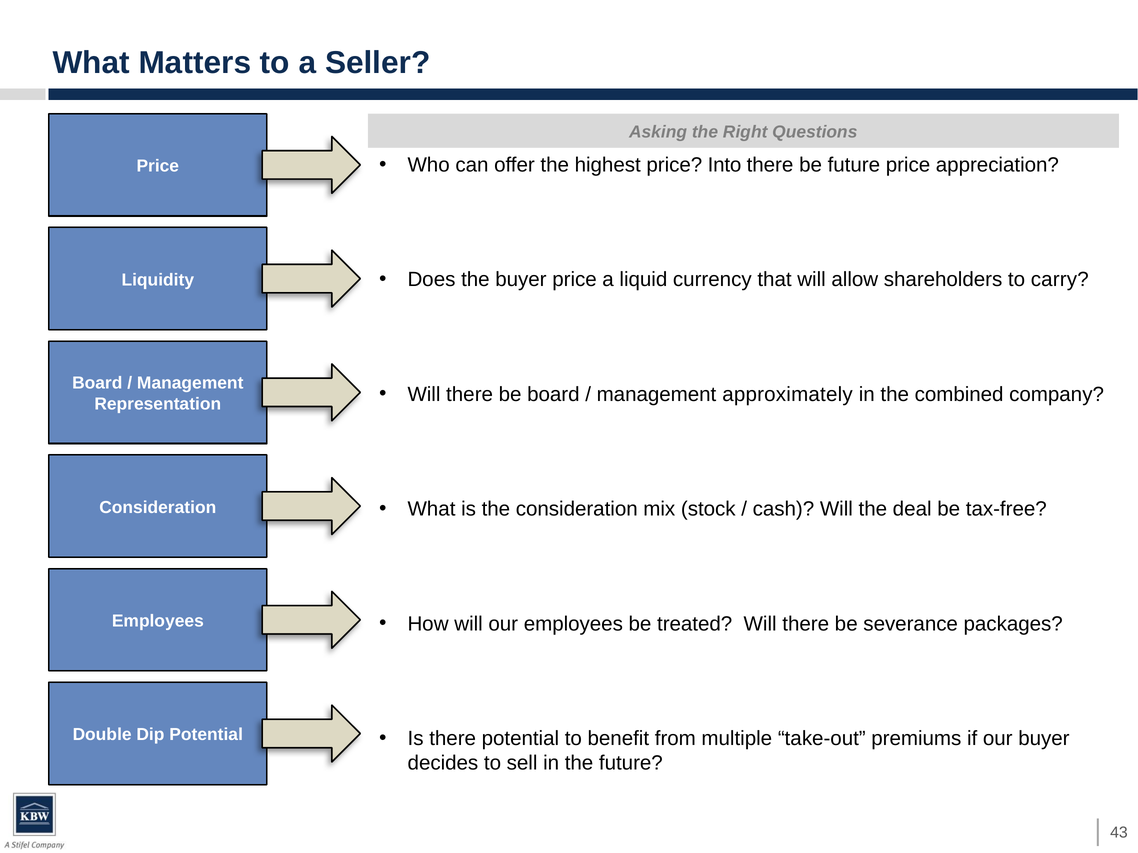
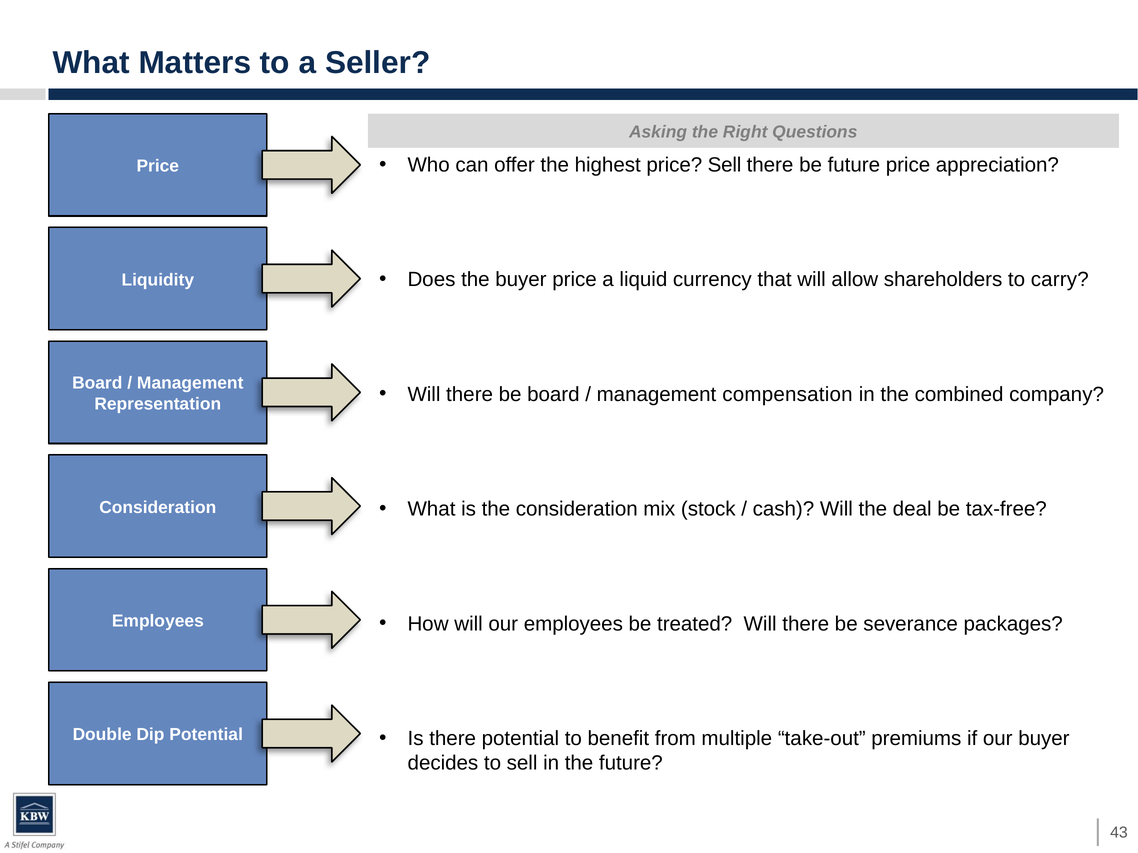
price Into: Into -> Sell (725, 165)
approximately: approximately -> compensation (787, 395)
